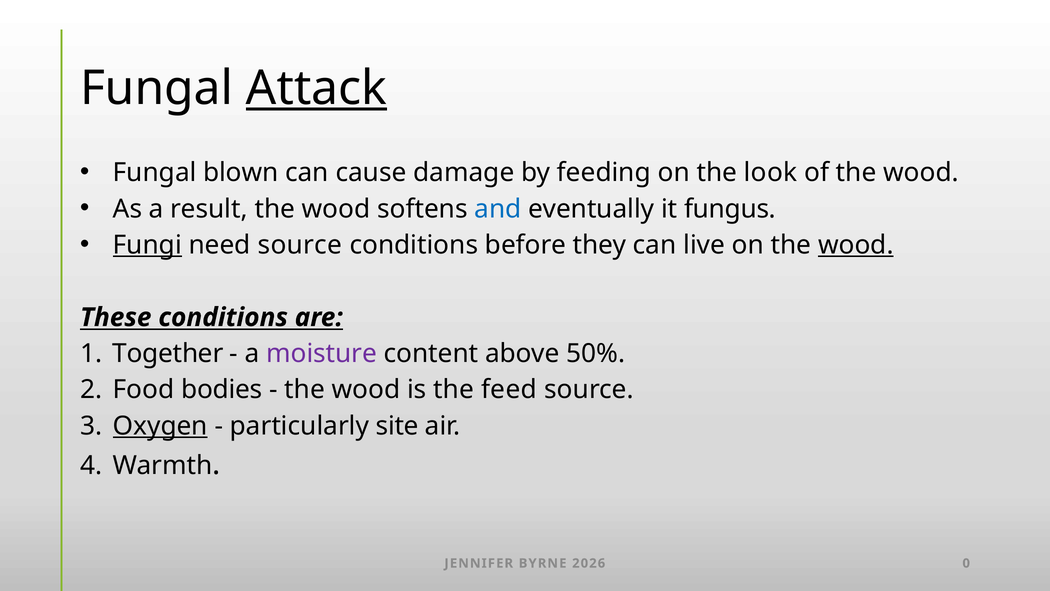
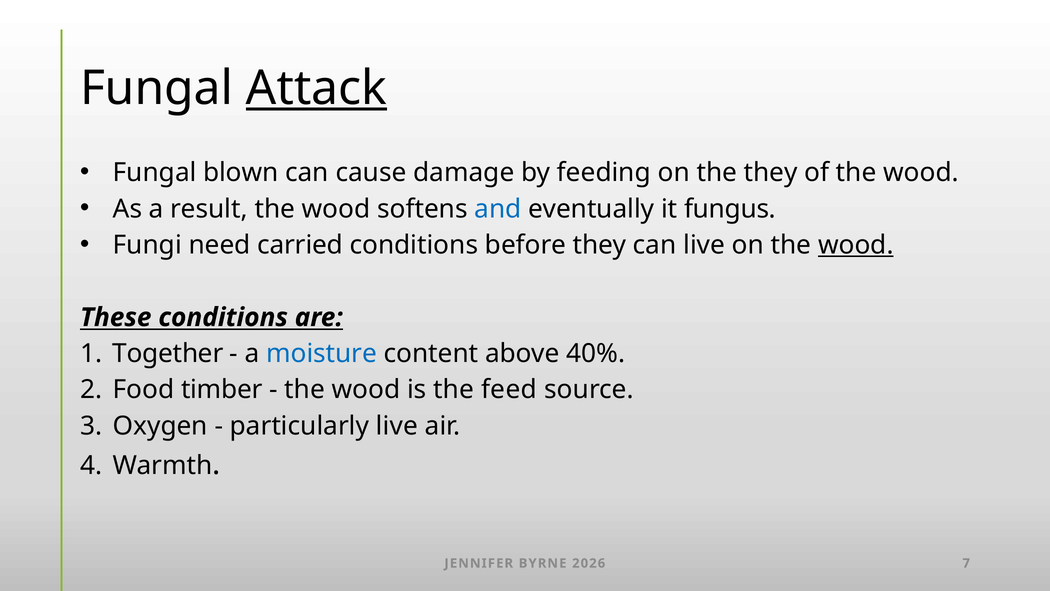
the look: look -> they (771, 173)
Fungi underline: present -> none (147, 245)
need source: source -> carried (300, 245)
moisture colour: purple -> blue (322, 353)
50%: 50% -> 40% (596, 353)
bodies: bodies -> timber (222, 390)
Oxygen underline: present -> none (160, 426)
particularly site: site -> live (397, 426)
0: 0 -> 7 (966, 563)
